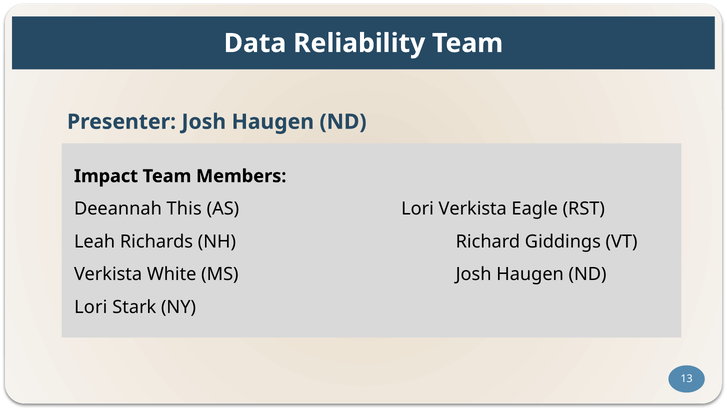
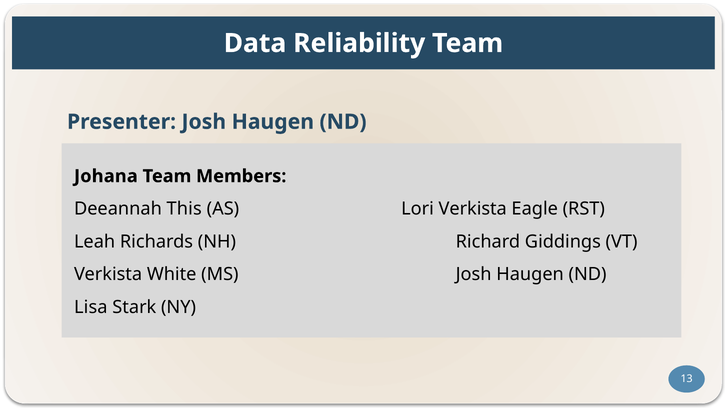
Impact: Impact -> Johana (106, 176)
Lori: Lori -> Lisa (91, 307)
